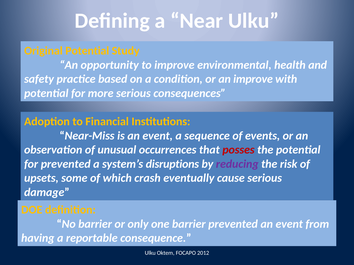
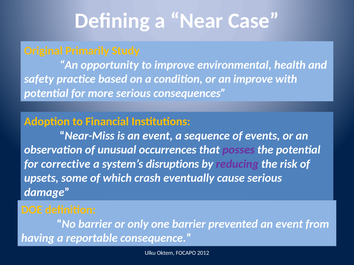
Near Ulku: Ulku -> Case (254, 21)
Original Potential: Potential -> Primarily (87, 51)
posses colour: red -> purple (238, 150)
for prevented: prevented -> corrective (66, 164)
